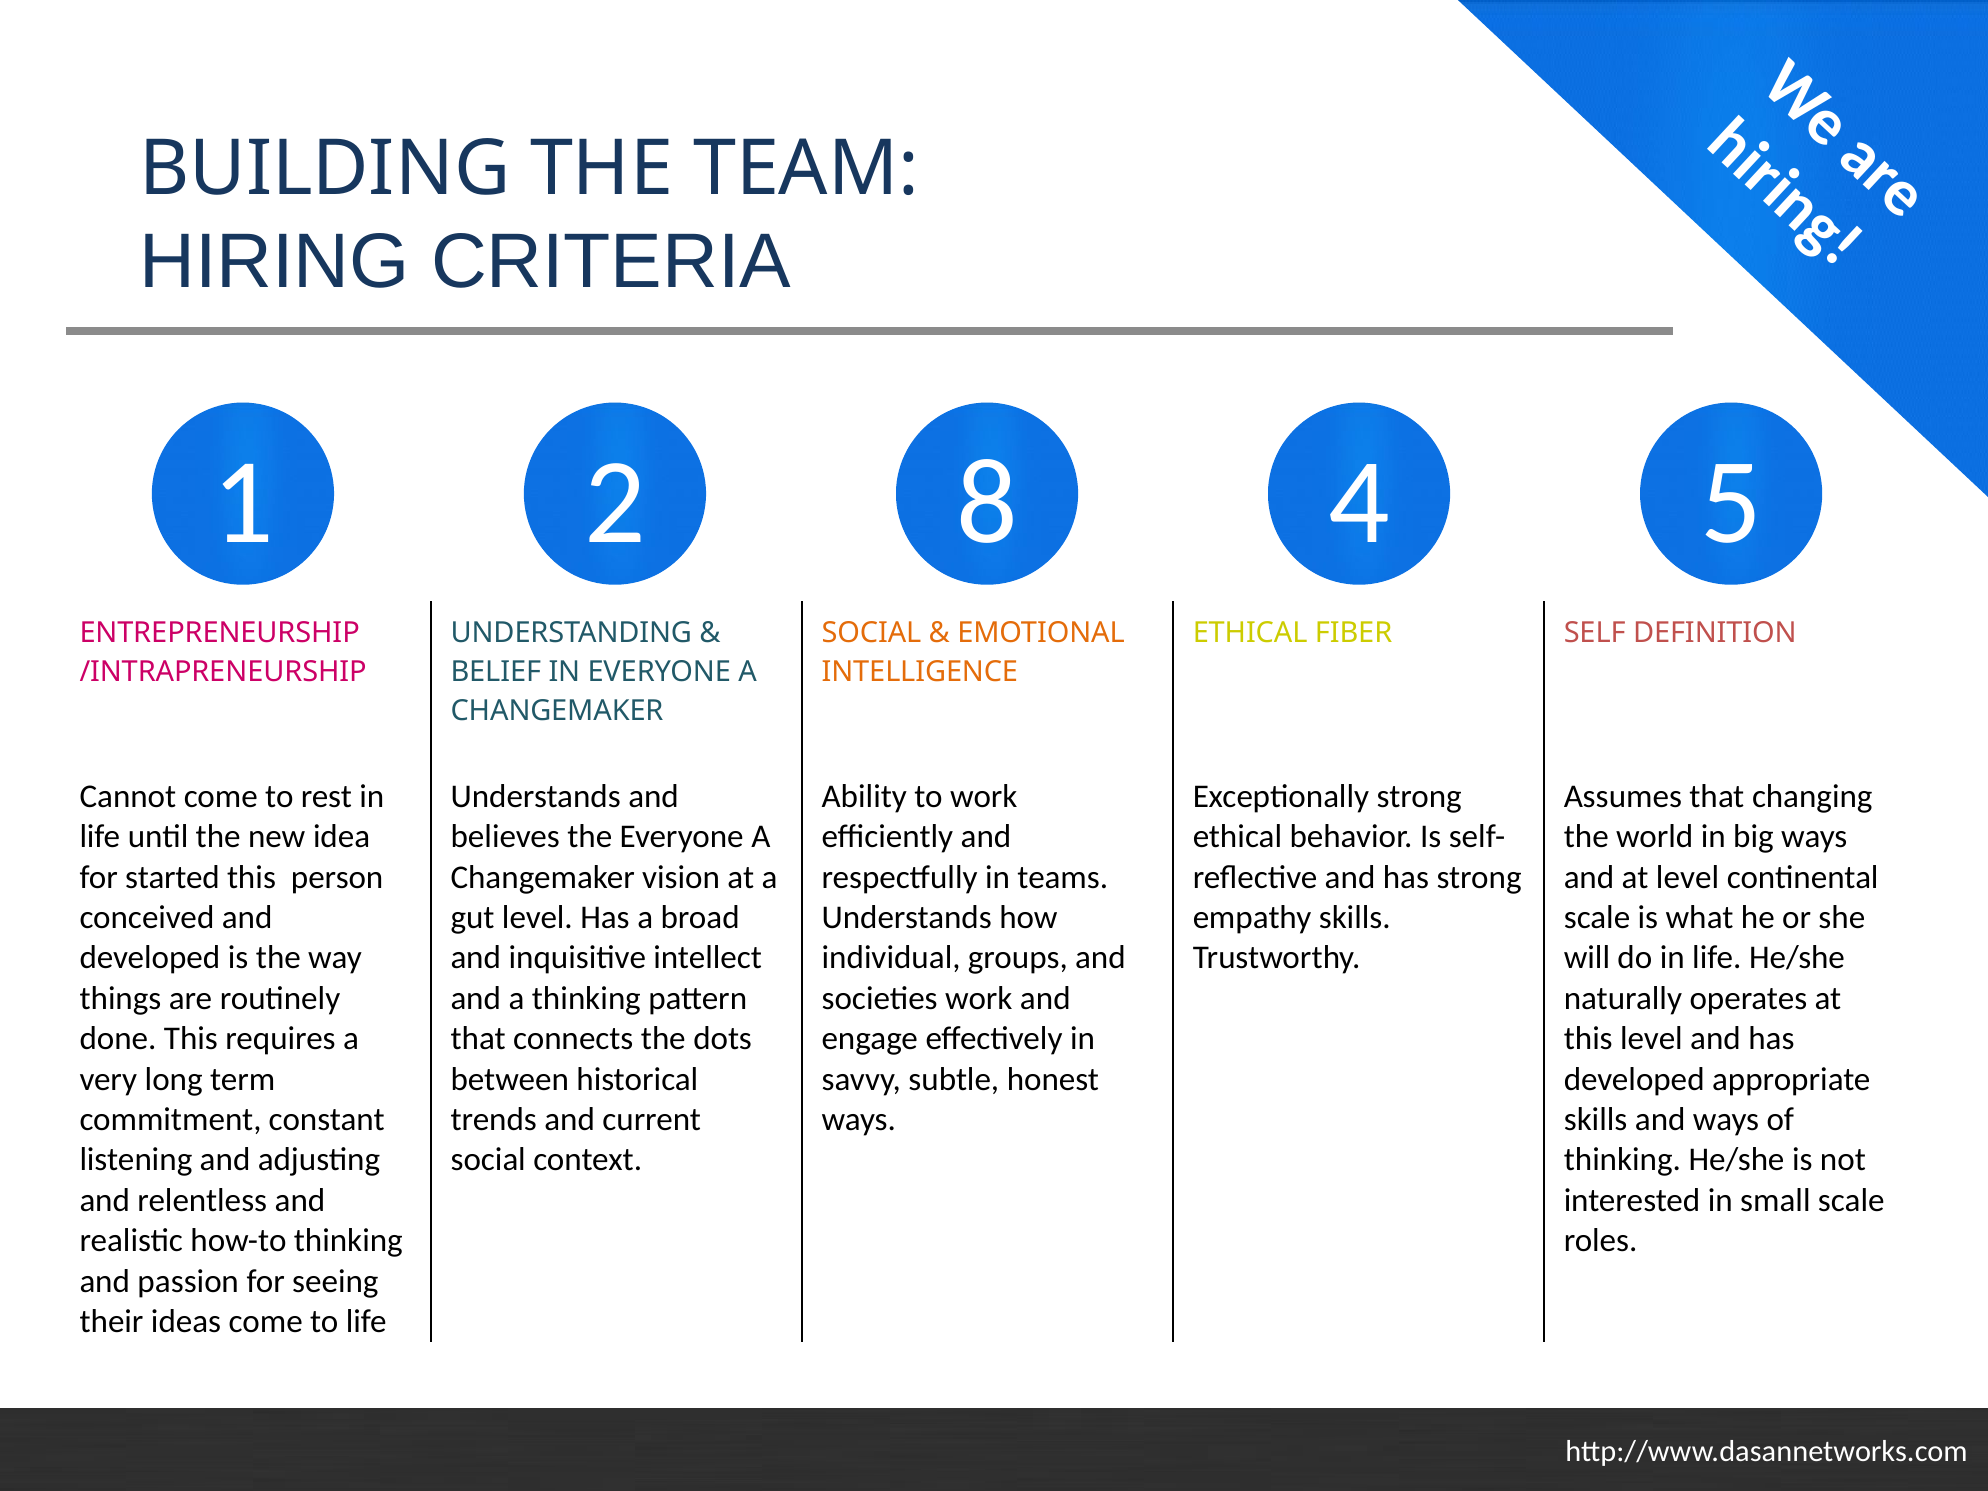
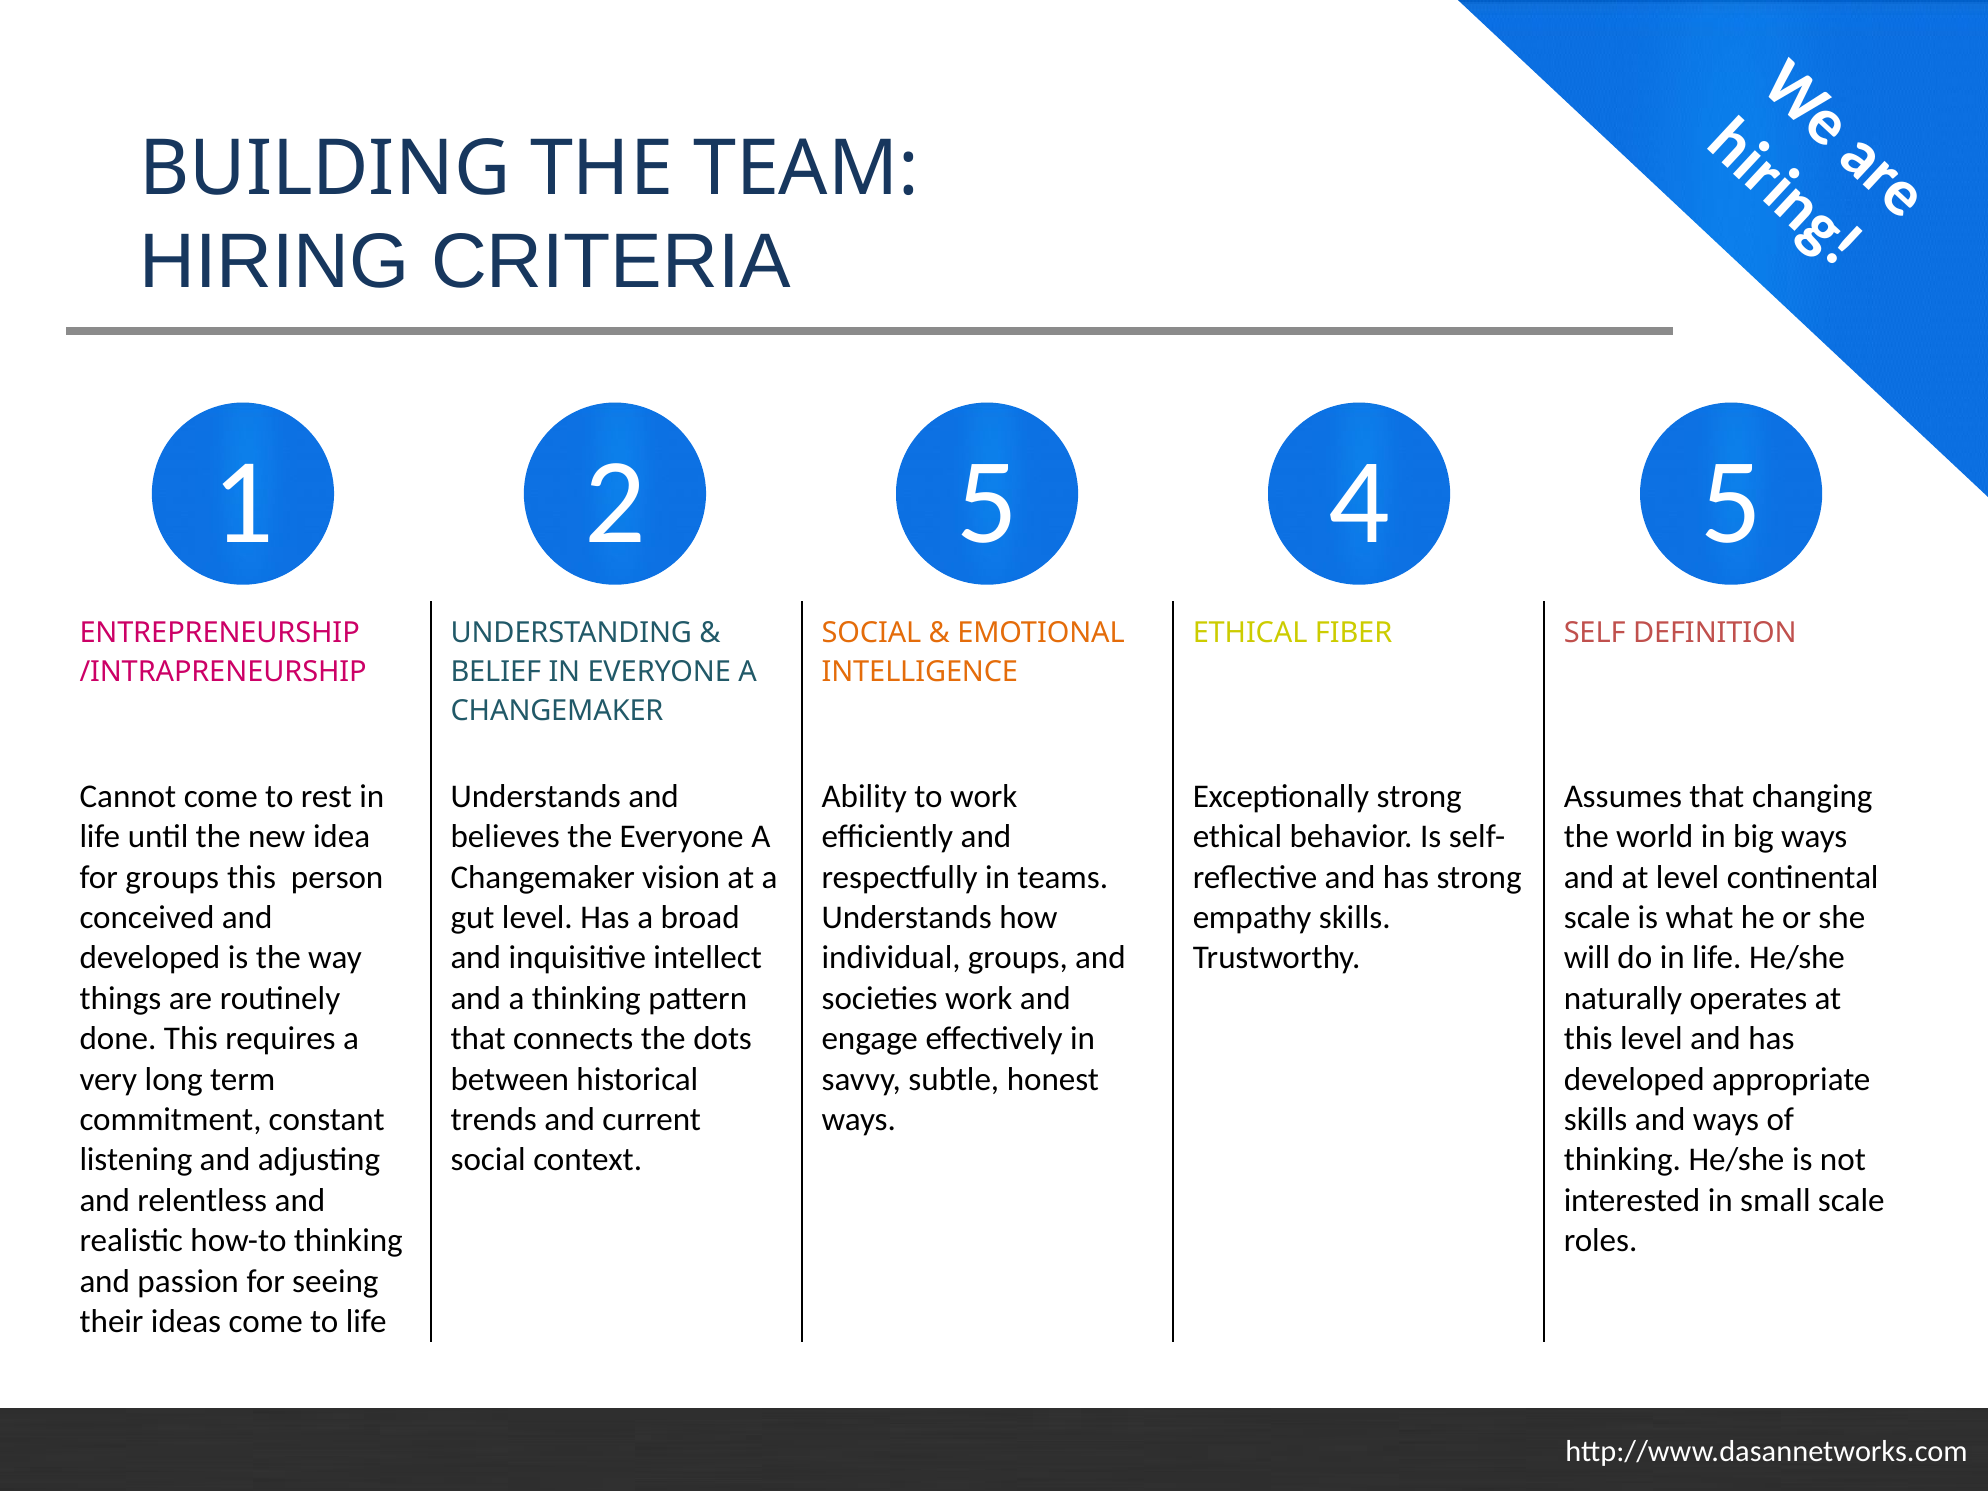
2 8: 8 -> 5 (987, 502)
for started: started -> groups (172, 877)
